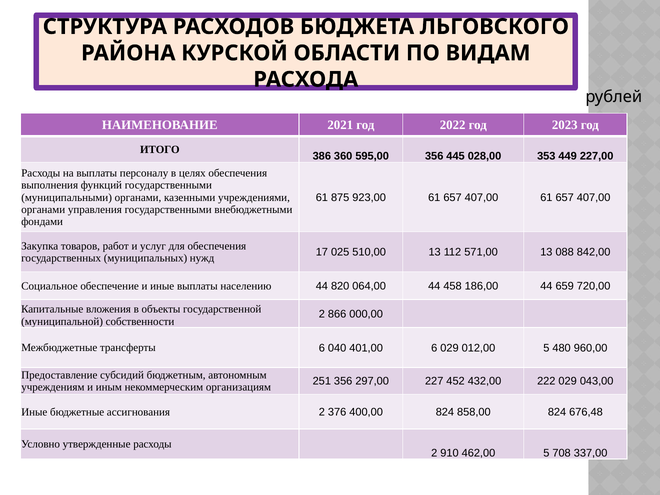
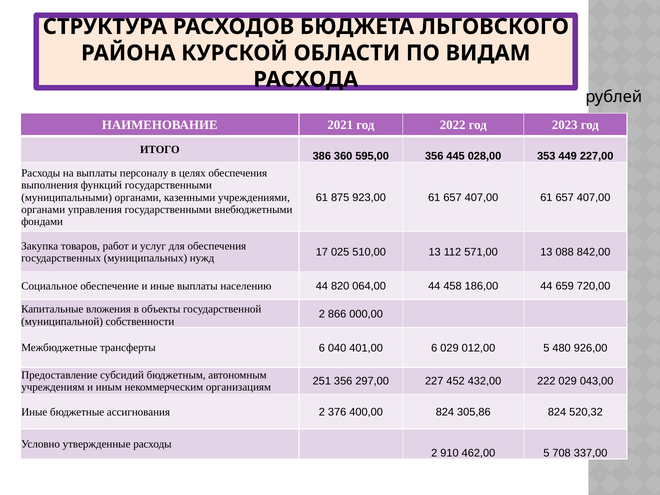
960,00: 960,00 -> 926,00 (591, 348)
858,00: 858,00 -> 305,86 (474, 412)
676,48: 676,48 -> 520,32 (586, 412)
